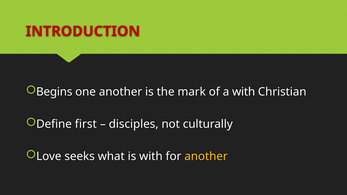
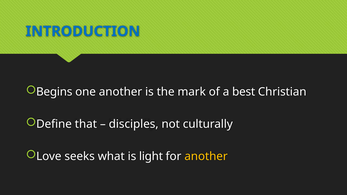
INTRODUCTION colour: red -> blue (83, 31)
a with: with -> best (244, 92)
first: first -> that (86, 124)
is with: with -> light (151, 157)
